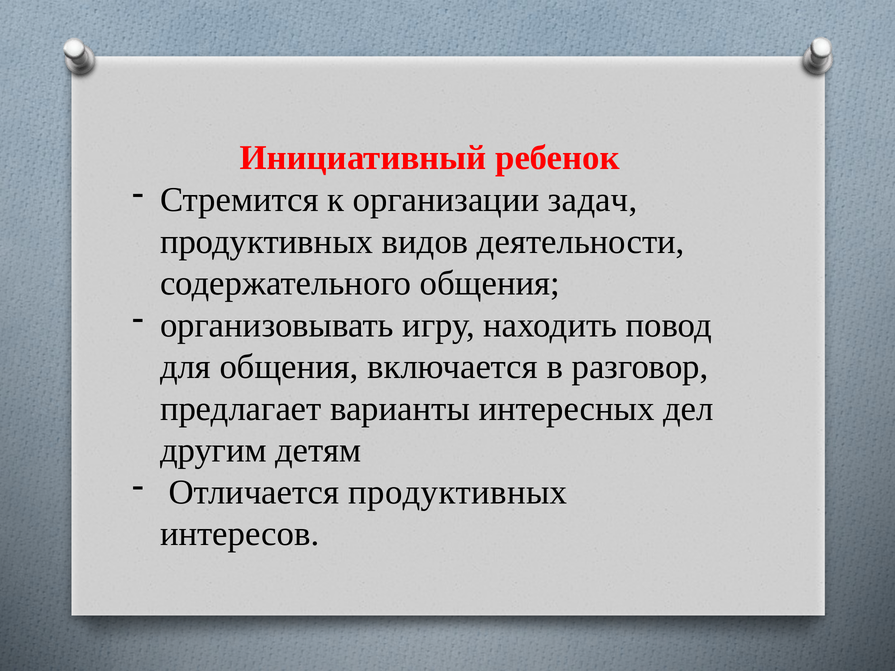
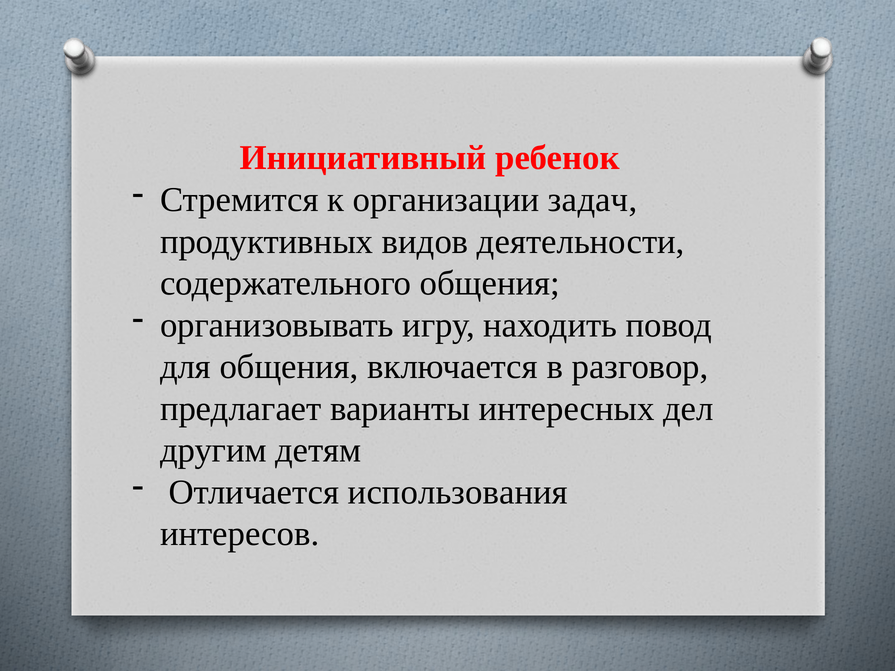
Отличается продуктивных: продуктивных -> использования (458, 492)
